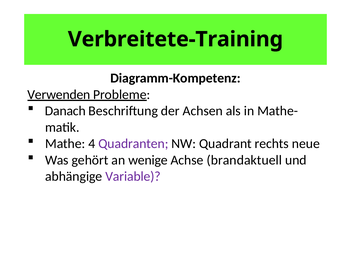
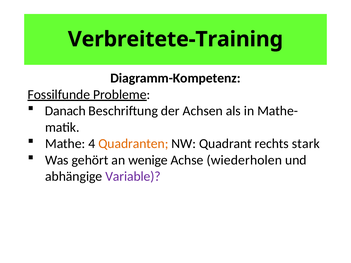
Verwenden: Verwenden -> Fossilfunde (59, 95)
Quadranten colour: purple -> orange (133, 144)
neue: neue -> stark (306, 144)
brandaktuell: brandaktuell -> wiederholen (244, 160)
